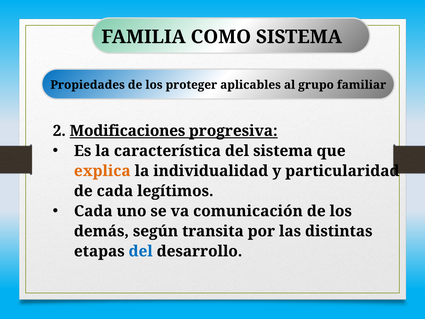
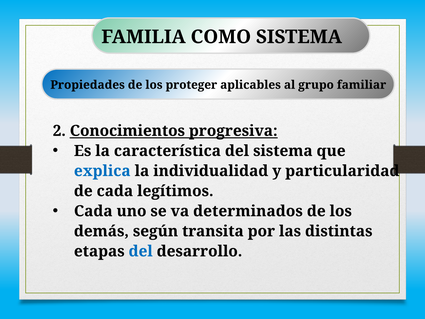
Modificaciones: Modificaciones -> Conocimientos (127, 131)
explica colour: orange -> blue (102, 171)
comunicación: comunicación -> determinados (248, 211)
